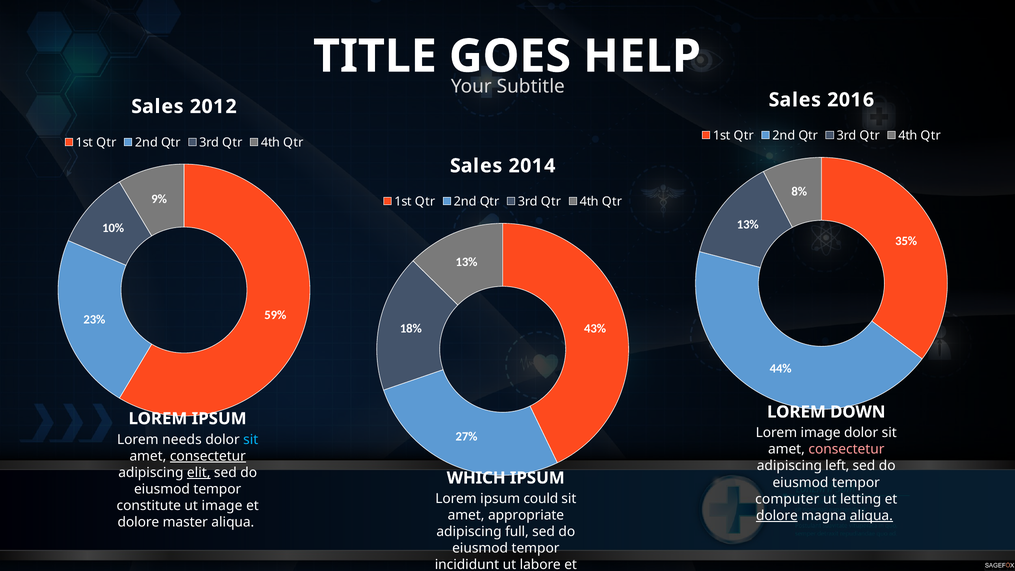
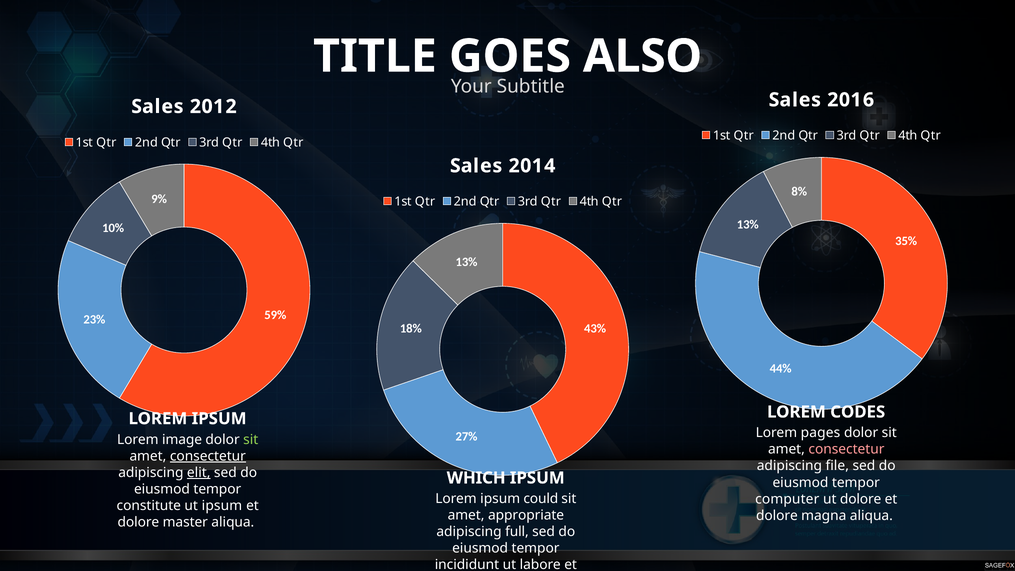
HELP: HELP -> ALSO (642, 56)
DOWN: DOWN -> CODES (858, 412)
Lorem image: image -> pages (820, 433)
needs: needs -> image (182, 440)
sit colour: light blue -> light green (251, 440)
left: left -> file (837, 466)
ut letting: letting -> dolore (861, 499)
ut image: image -> ipsum (222, 506)
dolore underline: present -> none (777, 515)
aliqua underline: present -> none (871, 515)
